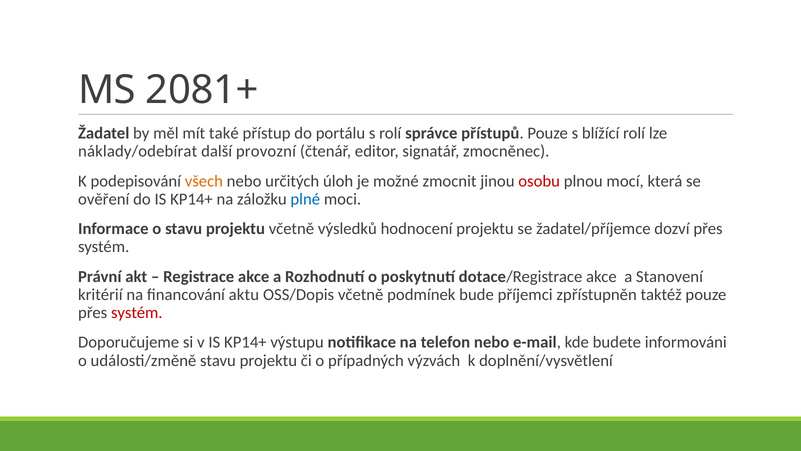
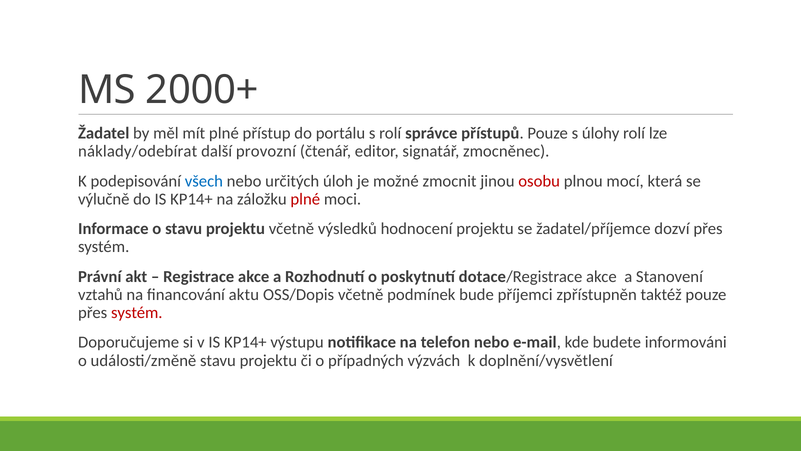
2081+: 2081+ -> 2000+ (202, 90)
mít také: také -> plné (224, 133)
blížící: blížící -> úlohy (601, 133)
všech colour: orange -> blue (204, 181)
ověření: ověření -> výlučně (104, 199)
plné colour: blue -> red (305, 199)
kritérií: kritérií -> vztahů (100, 294)
